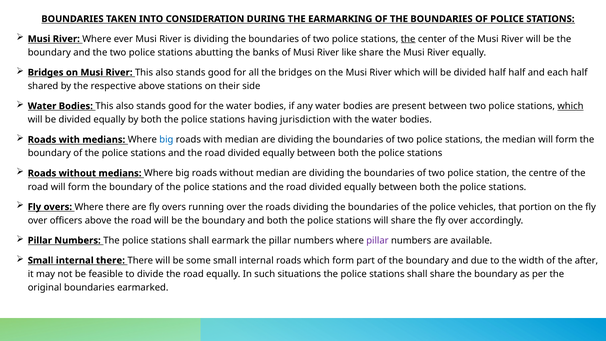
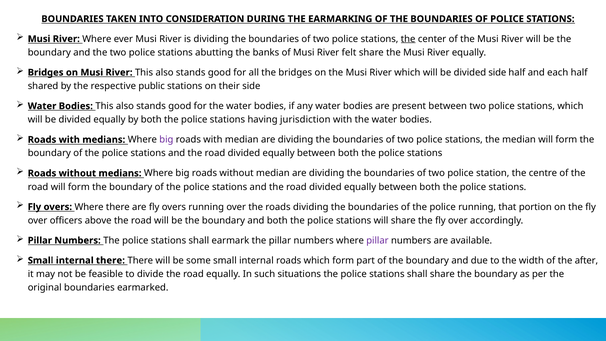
like: like -> felt (349, 53)
divided half: half -> side (497, 72)
respective above: above -> public (152, 86)
which underline: present -> none (570, 106)
big colour: blue -> purple (166, 140)
police vehicles: vehicles -> running (477, 207)
